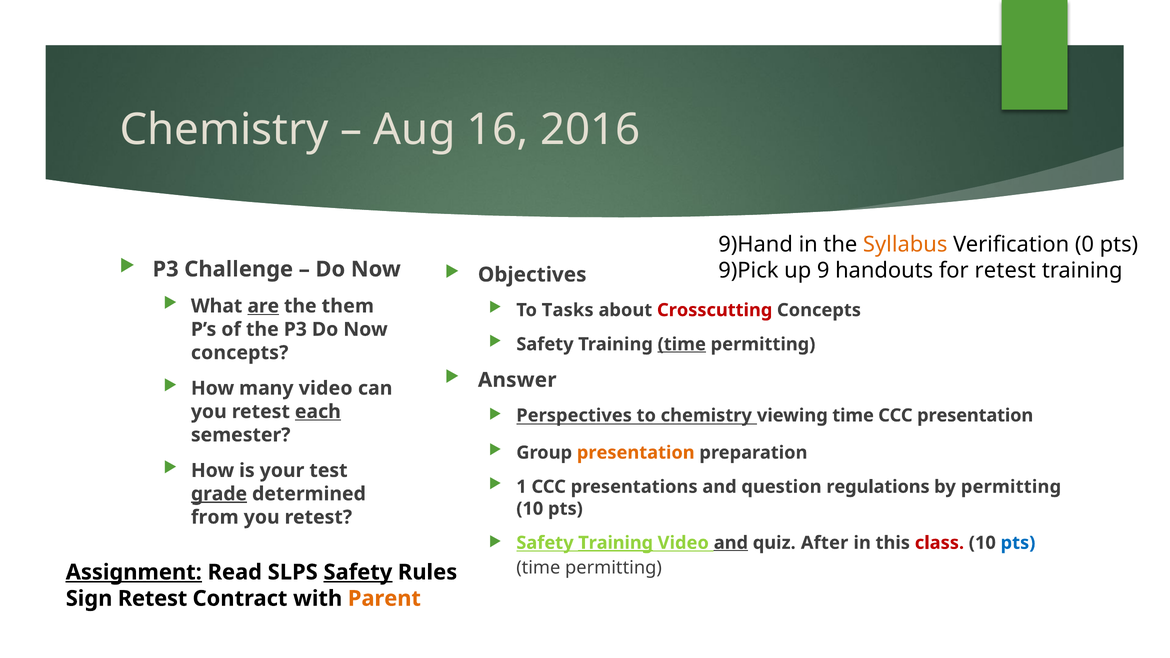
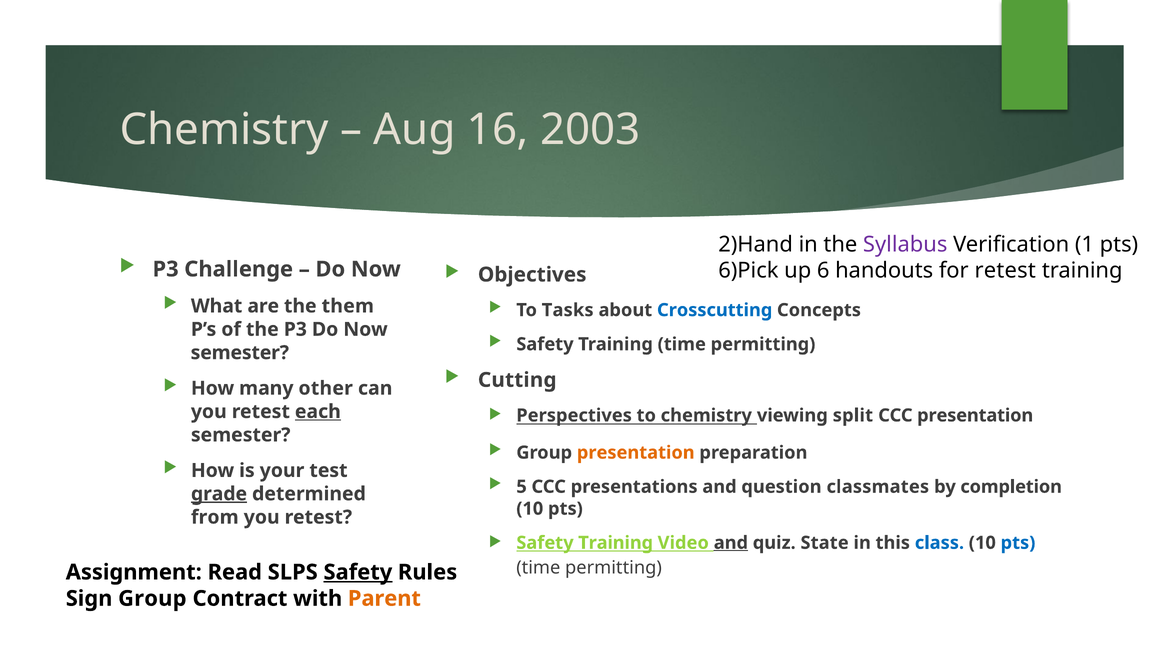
2016: 2016 -> 2003 (590, 130)
9)Hand: 9)Hand -> 2)Hand (756, 244)
Syllabus colour: orange -> purple (905, 244)
0: 0 -> 1 (1084, 244)
9)Pick: 9)Pick -> 6)Pick (748, 271)
9: 9 -> 6 (823, 271)
are underline: present -> none (263, 306)
Crosscutting colour: red -> blue (715, 310)
time underline: present -> none (682, 344)
concepts: concepts -> semester (240, 353)
Answer: Answer -> Cutting (517, 380)
many video: video -> other (326, 388)
viewing time: time -> split (853, 416)
1: 1 -> 5 (522, 487)
regulations: regulations -> classmates (878, 487)
by permitting: permitting -> completion (1011, 487)
Training underline: present -> none (616, 543)
After: After -> State (825, 543)
class colour: red -> blue (939, 543)
Assignment underline: present -> none (134, 572)
Sign Retest: Retest -> Group (152, 599)
